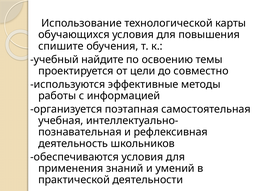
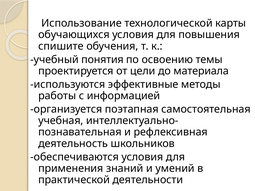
найдите: найдите -> понятия (102, 60)
совместно: совместно -> материала (201, 71)
